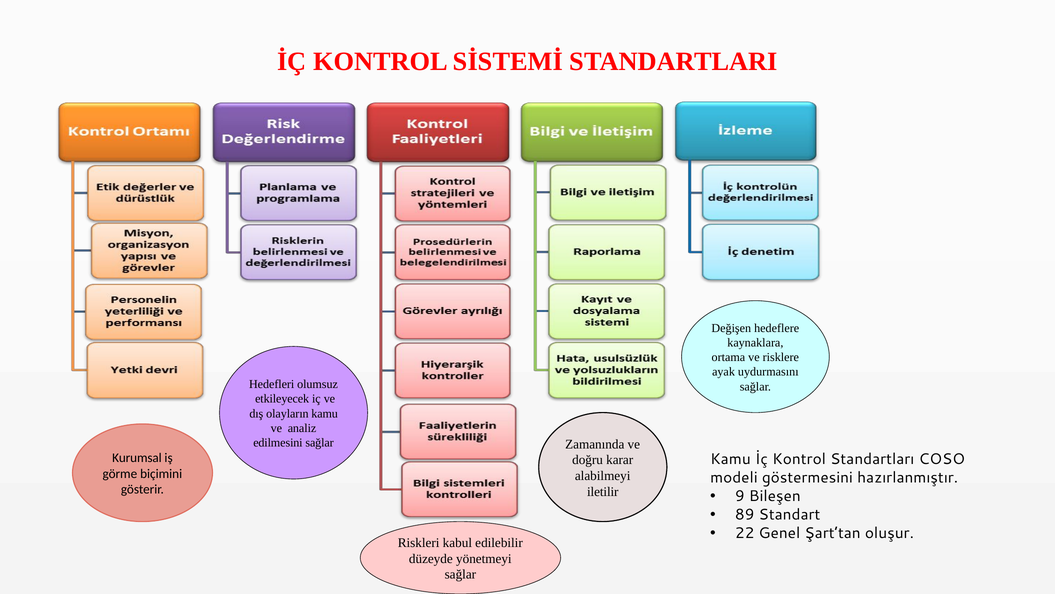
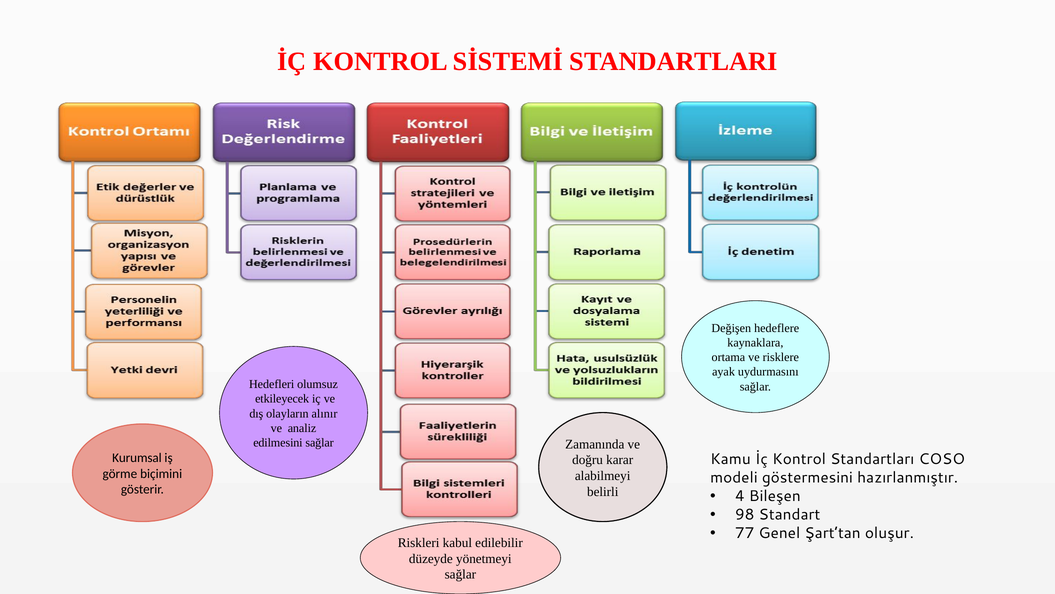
olayların kamu: kamu -> alınır (324, 413)
iletilir: iletilir -> belirli (603, 491)
9: 9 -> 4 (740, 496)
89: 89 -> 98 (745, 514)
22: 22 -> 77 (745, 533)
